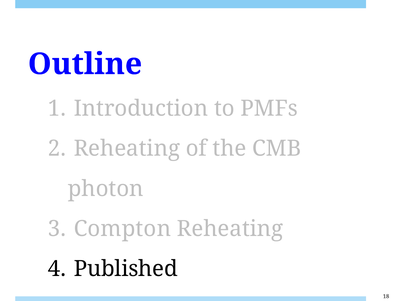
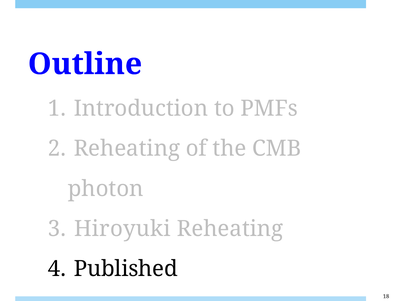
Compton: Compton -> Hiroyuki (122, 229)
